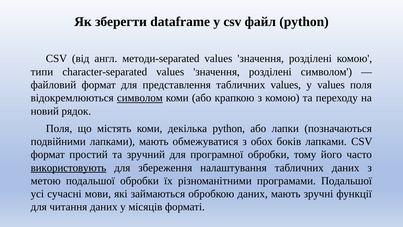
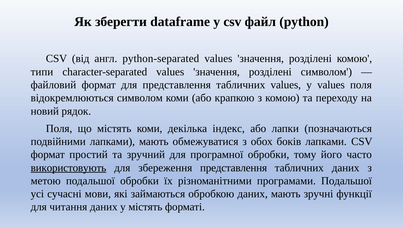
методи-separated: методи-separated -> python-separated (161, 59)
символом underline: present -> none (140, 98)
декілька python: python -> індекс (229, 128)
збереження налаштування: налаштування -> представлення (234, 168)
у місяців: місяців -> містять (145, 207)
